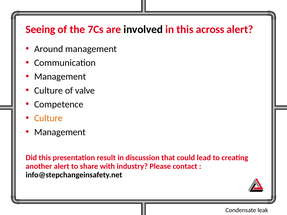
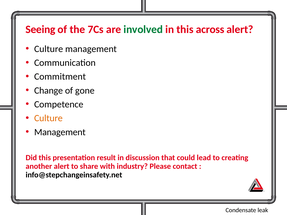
involved colour: black -> green (143, 29)
Around: Around -> Culture (49, 49)
Management: Management -> Commitment (60, 77)
Culture: Culture -> Change (49, 91)
valve: valve -> gone (85, 91)
